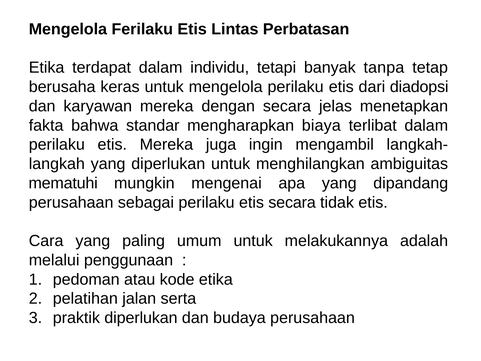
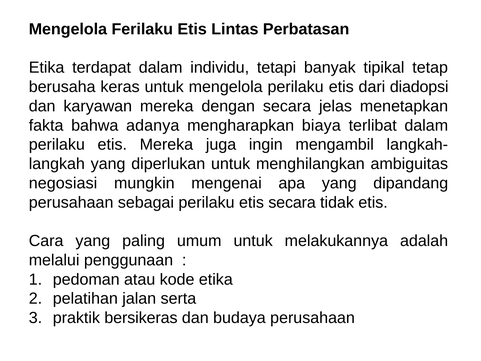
tanpa: tanpa -> tipikal (384, 68)
standar: standar -> adanya (153, 125)
mematuhi: mematuhi -> negosiasi (63, 183)
praktik diperlukan: diperlukan -> bersikeras (141, 318)
